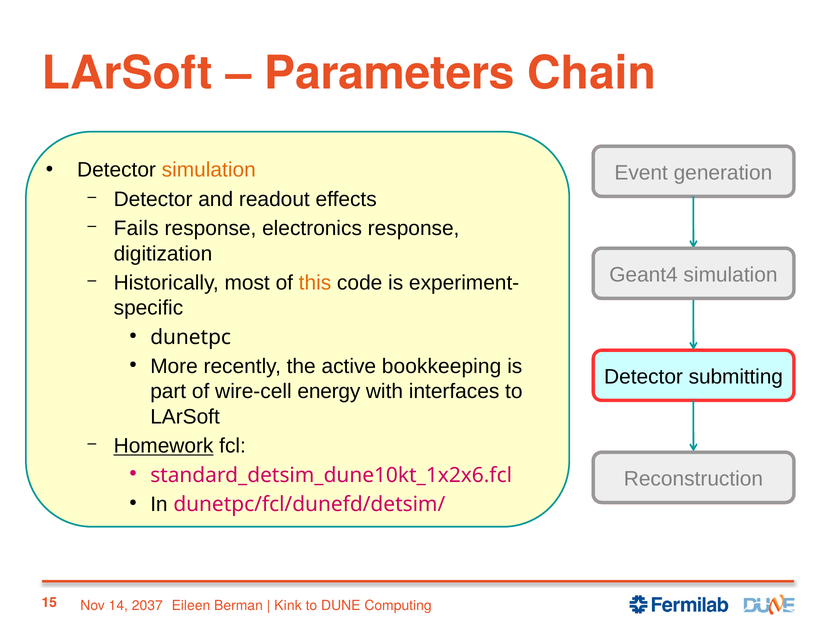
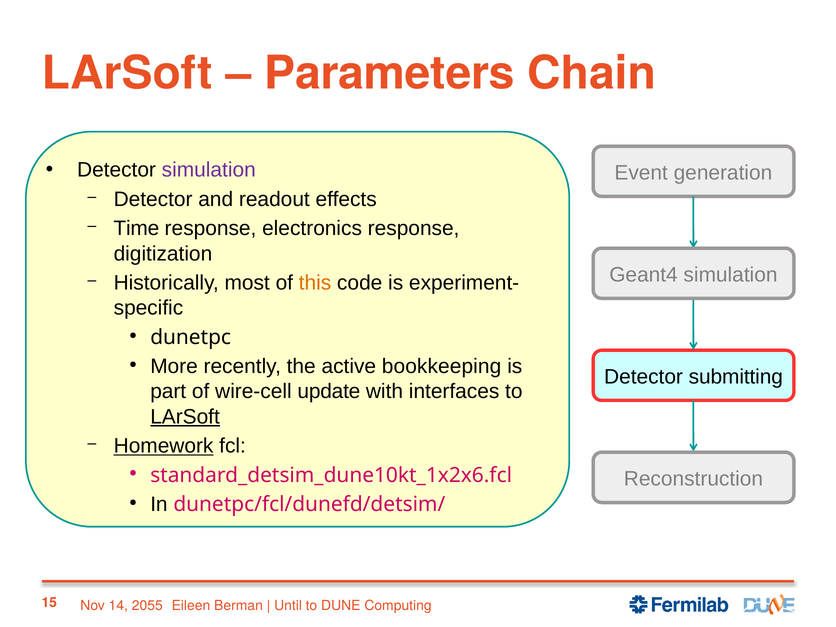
simulation colour: orange -> purple (209, 170)
Fails: Fails -> Time (136, 229)
energy: energy -> update (329, 392)
LArSoft underline: none -> present (185, 417)
2037: 2037 -> 2055 (147, 606)
Kink: Kink -> Until (288, 606)
